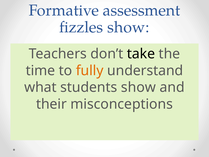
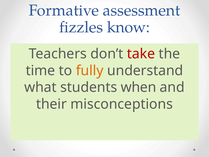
fizzles show: show -> know (128, 27)
take colour: black -> red (141, 54)
students show: show -> when (139, 87)
